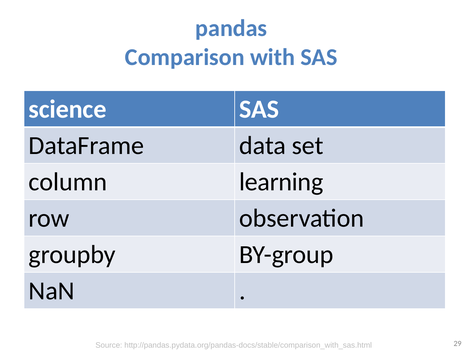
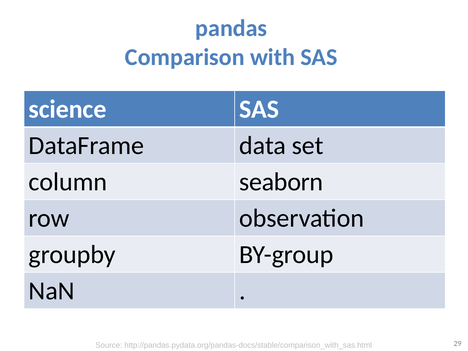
learning: learning -> seaborn (281, 182)
